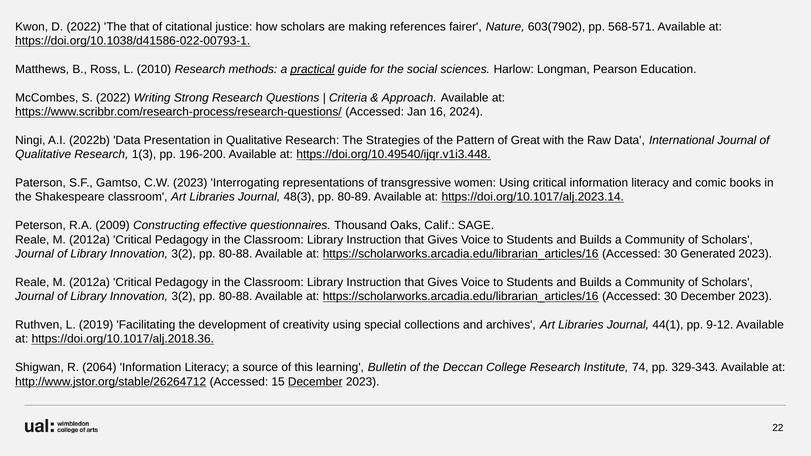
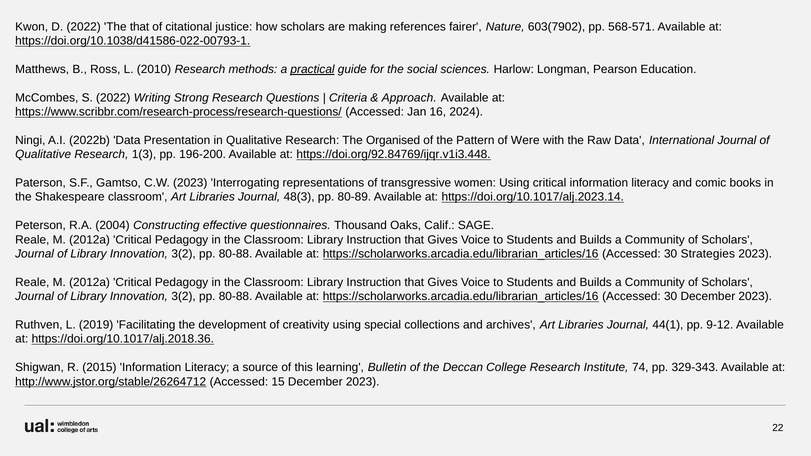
Strategies: Strategies -> Organised (393, 140)
Great: Great -> Were (525, 140)
https://doi.org/10.49540/ijqr.v1i3.448: https://doi.org/10.49540/ijqr.v1i3.448 -> https://doi.org/92.84769/ijqr.v1i3.448 (394, 155)
2009: 2009 -> 2004 (113, 226)
Generated: Generated -> Strategies (708, 254)
2064: 2064 -> 2015 (99, 368)
December underline: present -> none (315, 382)
